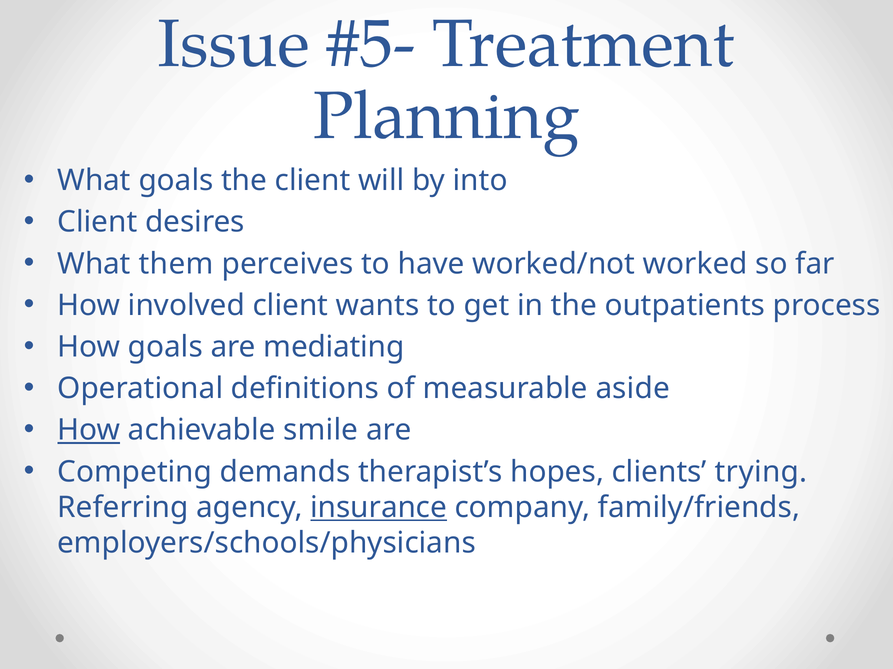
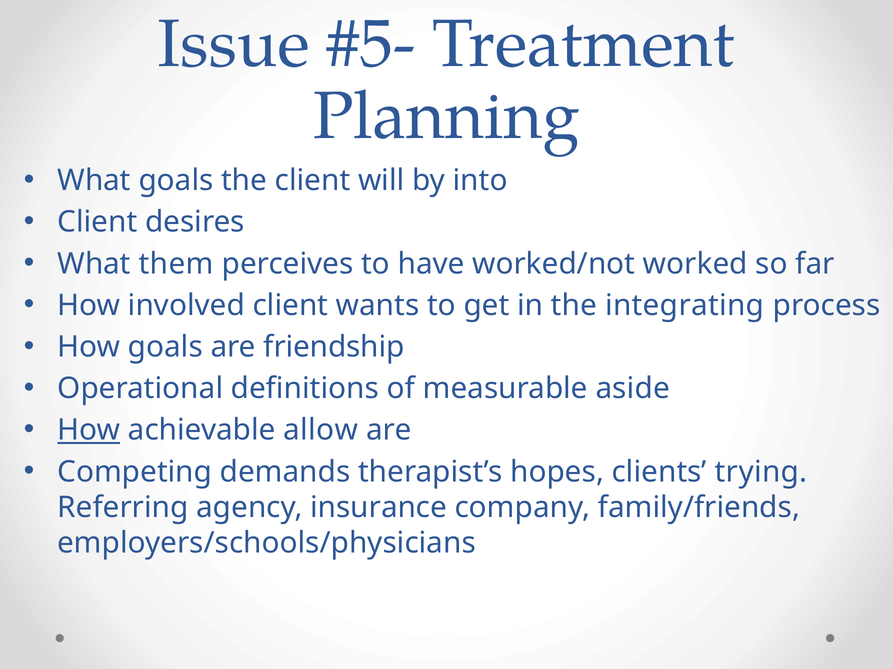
outpatients: outpatients -> integrating (685, 306)
mediating: mediating -> friendship (334, 347)
smile: smile -> allow (321, 431)
insurance underline: present -> none (379, 508)
